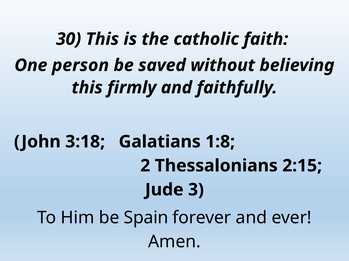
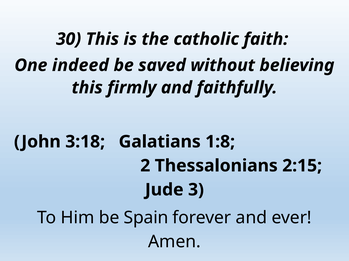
person: person -> indeed (80, 65)
